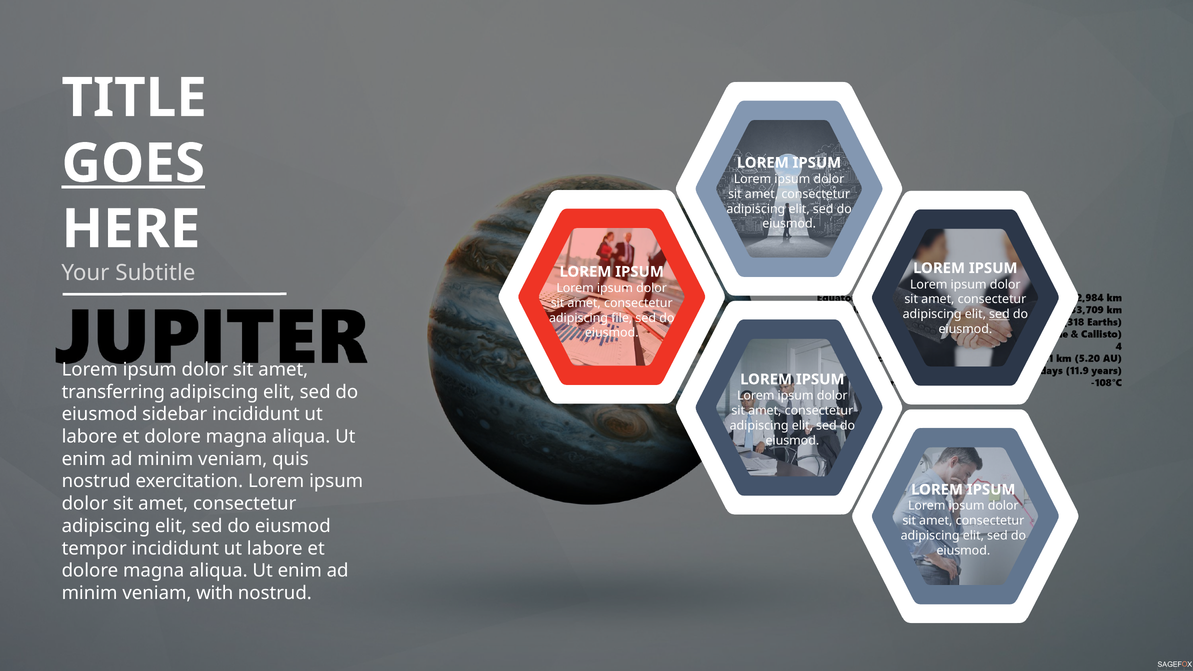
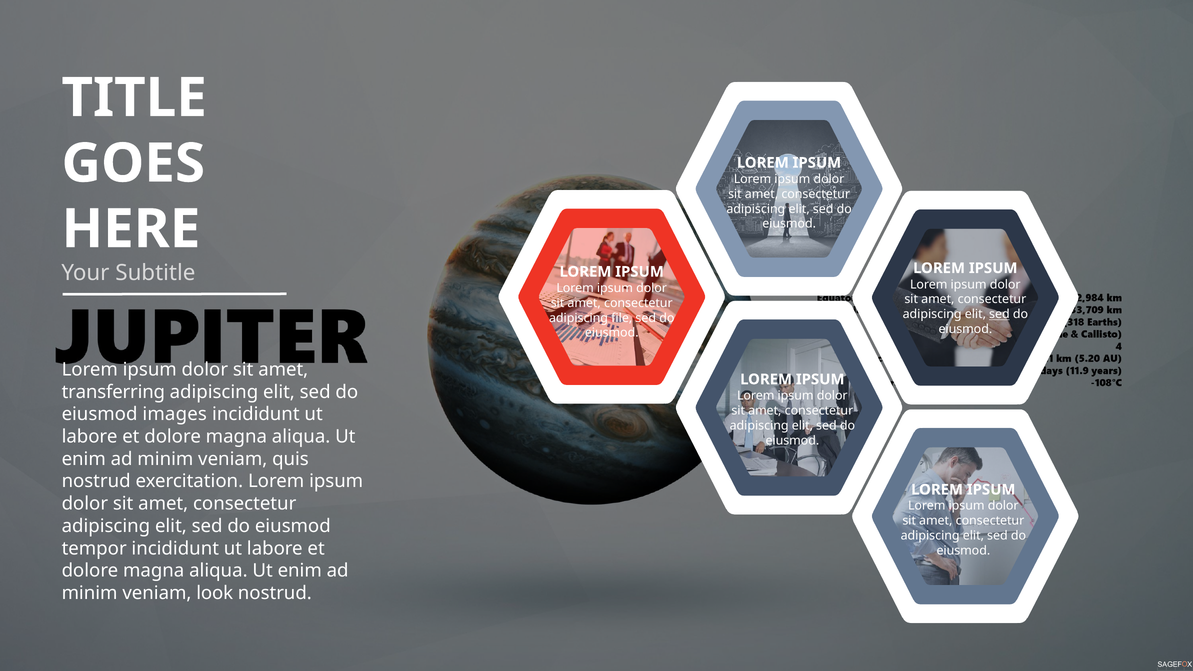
GOES underline: present -> none (133, 164)
sidebar: sidebar -> images (175, 414)
with: with -> look (215, 593)
